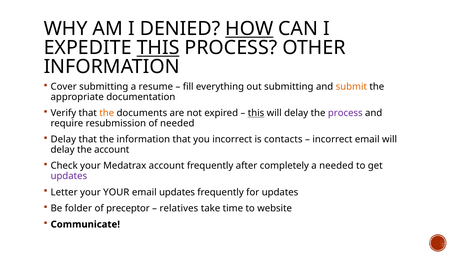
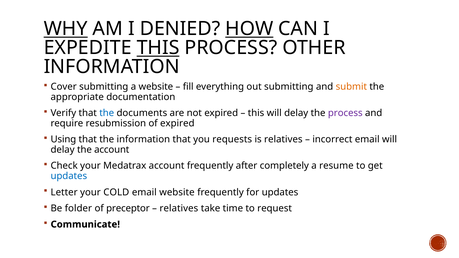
WHY underline: none -> present (66, 29)
a resume: resume -> website (156, 87)
the colour: orange -> blue (107, 113)
this underline: present -> none (256, 113)
of needed: needed -> expired (177, 123)
Delay: Delay -> Using (63, 140)
you incorrect: incorrect -> requests (232, 140)
is contacts: contacts -> relatives (283, 140)
a needed: needed -> resume (336, 166)
updates colour: purple -> blue (69, 176)
your YOUR: YOUR -> COLD (116, 192)
email updates: updates -> website (177, 192)
website: website -> request (275, 208)
